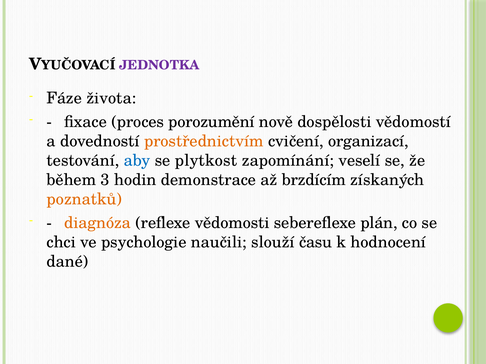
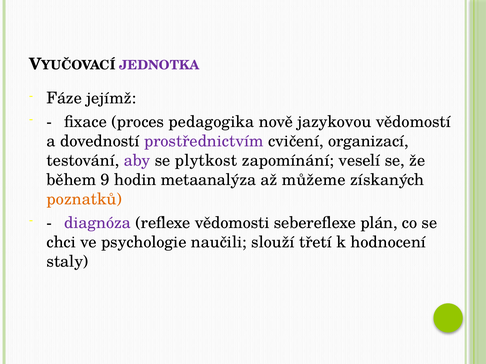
života: života -> jejímž (111, 98)
porozumění: porozumění -> pedagogika (211, 122)
dospělosti: dospělosti -> jazykovou (334, 122)
prostřednictvím colour: orange -> purple (204, 141)
aby colour: blue -> purple (137, 161)
3: 3 -> 9 (105, 180)
demonstrace: demonstrace -> metaanalýza (209, 180)
brzdícím: brzdícím -> můžeme (314, 180)
diagnóza colour: orange -> purple (98, 223)
času: času -> třetí (316, 243)
dané: dané -> staly (68, 262)
